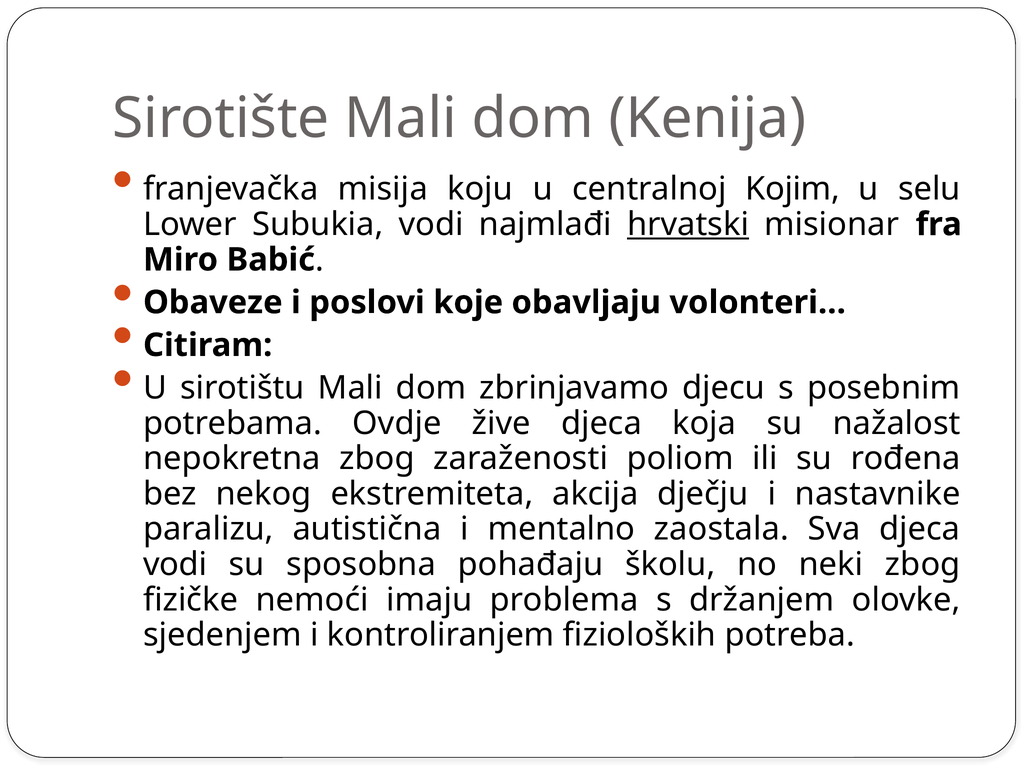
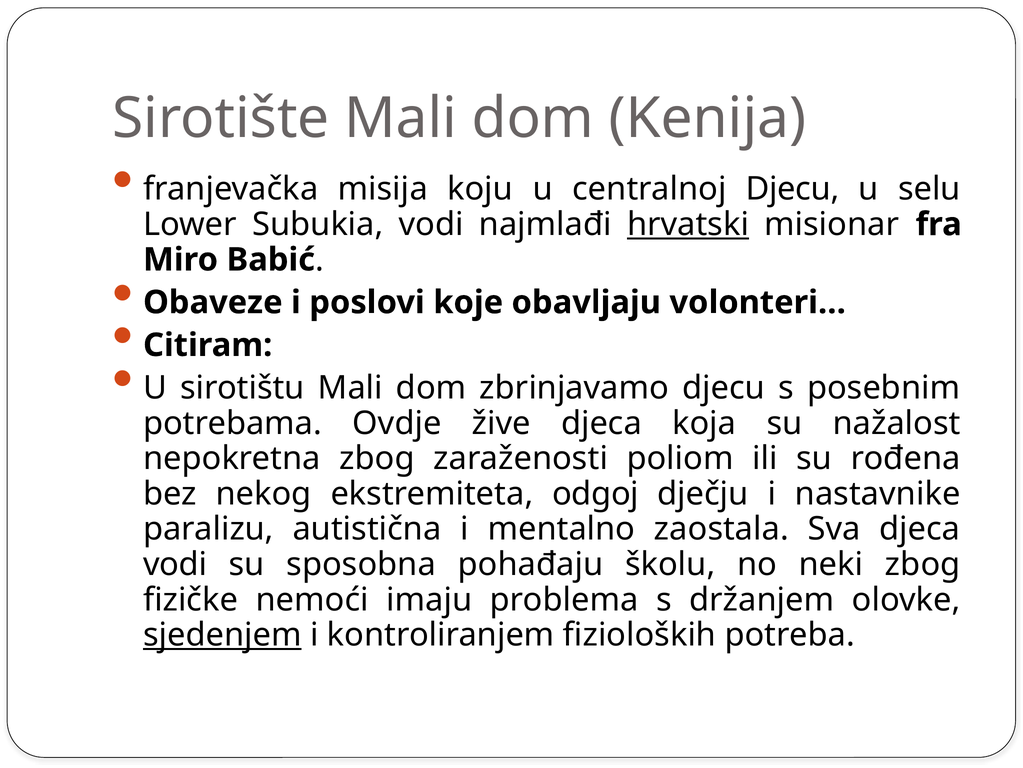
centralnoj Kojim: Kojim -> Djecu (793, 189)
akcija: akcija -> odgoj (595, 493)
sjedenjem underline: none -> present (222, 635)
